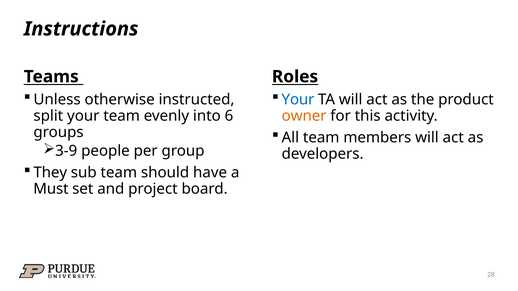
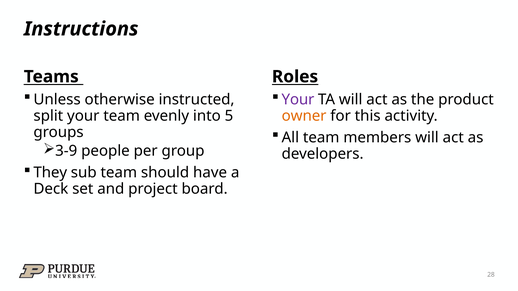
Your colour: blue -> purple (298, 100)
6: 6 -> 5 (229, 116)
Must: Must -> Deck (51, 189)
